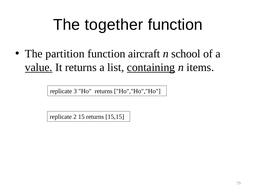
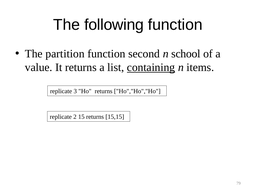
together: together -> following (114, 25)
aircraft: aircraft -> second (144, 54)
value underline: present -> none (39, 67)
